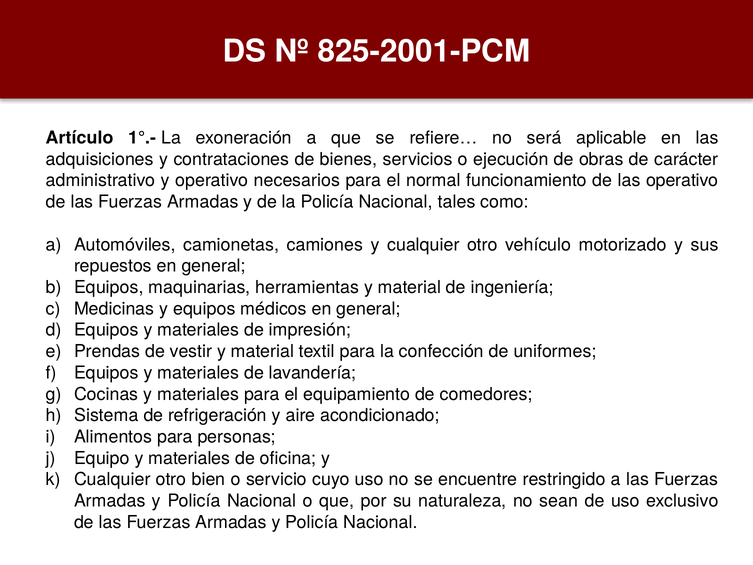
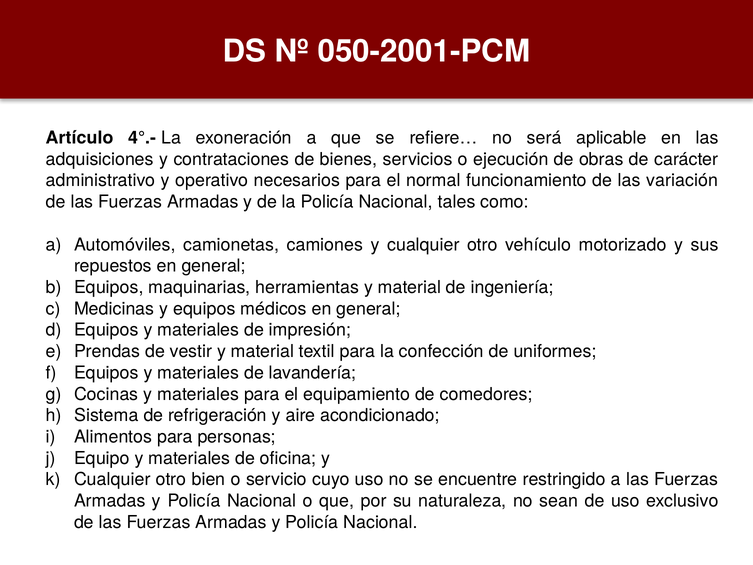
825-2001-PCM: 825-2001-PCM -> 050-2001-PCM (424, 51)
1°.-: 1°.- -> 4°.- (142, 138)
las operativo: operativo -> variación (682, 181)
